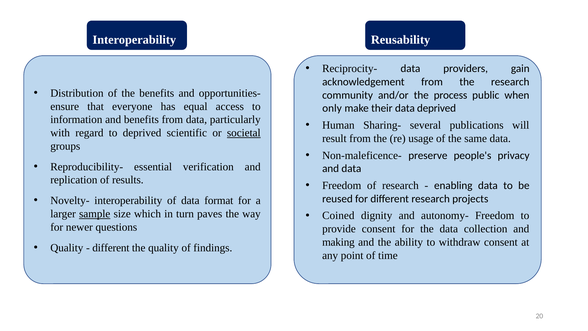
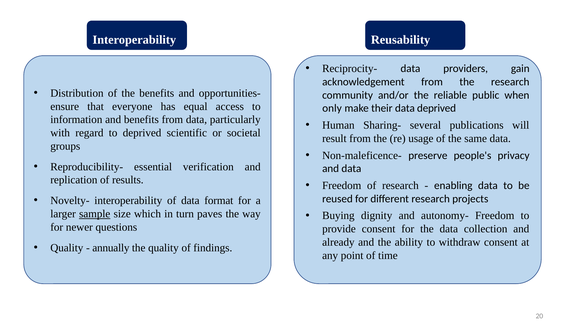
process: process -> reliable (450, 95)
societal underline: present -> none (244, 133)
Coined: Coined -> Buying (338, 216)
making: making -> already (338, 242)
different: different -> annually (111, 248)
